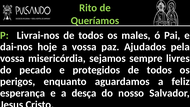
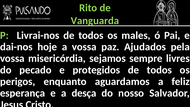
Queríamos: Queríamos -> Vanguarda (95, 21)
